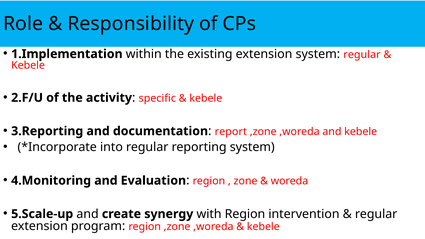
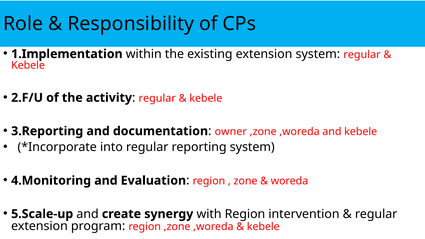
specific: specific -> regular (157, 98)
report: report -> owner (231, 132)
